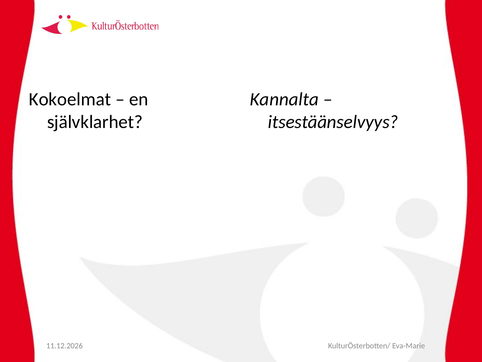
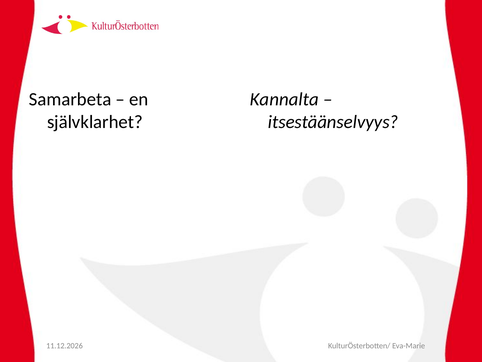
Kokoelmat: Kokoelmat -> Samarbeta (70, 99)
